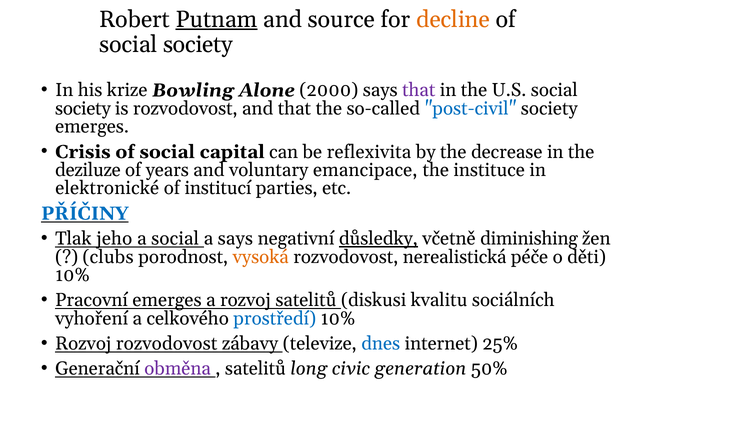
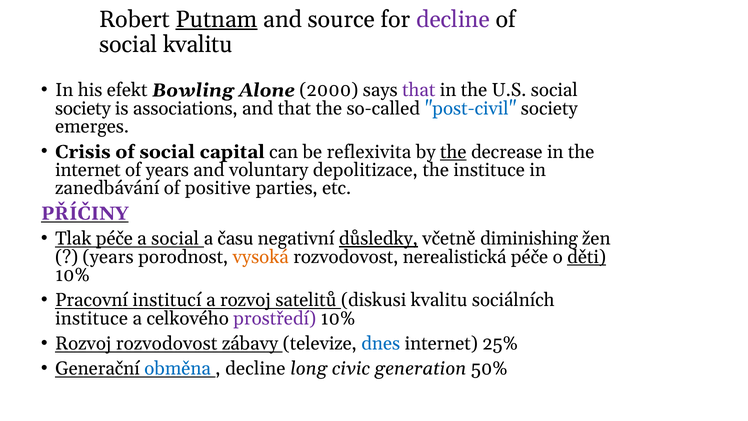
decline colour: orange -> purple (453, 19)
society: society -> kvalitu (198, 45)
krize: krize -> efekt (127, 90)
is rozvodovost: rozvodovost -> associations (185, 108)
the underline: none -> present (453, 152)
deziluze: deziluze -> internet (88, 170)
emancipace: emancipace -> depolitizace (365, 170)
elektronické: elektronické -> zanedbávání (107, 188)
institucí: institucí -> positive (218, 188)
PŘÍČINY colour: blue -> purple (85, 213)
Tlak jeho: jeho -> péče (114, 238)
a says: says -> času (236, 238)
clubs: clubs -> years (108, 257)
děti underline: none -> present (587, 257)
Pracovní emerges: emerges -> institucí (167, 300)
vyhoření: vyhoření -> instituce (92, 318)
prostředí colour: blue -> purple (275, 318)
obměna colour: purple -> blue (178, 369)
satelitů: satelitů -> decline (255, 369)
